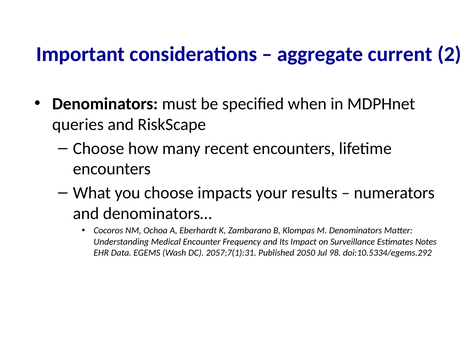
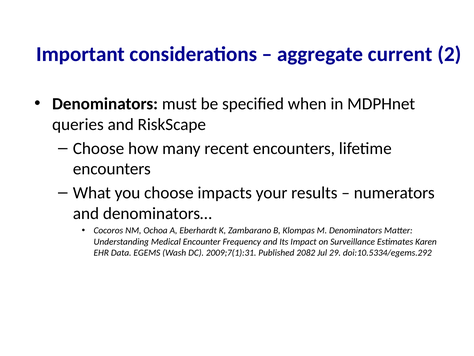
Notes: Notes -> Karen (426, 241)
2057;7(1):31: 2057;7(1):31 -> 2009;7(1):31 (231, 252)
2050: 2050 -> 2082 (306, 252)
98: 98 -> 29 (335, 252)
